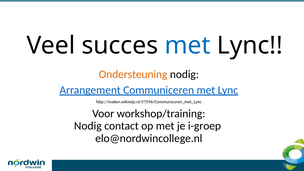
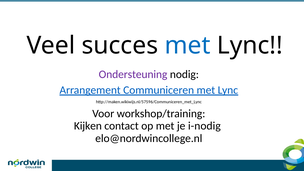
Ondersteuning colour: orange -> purple (133, 74)
Nodig: Nodig -> Kijken (88, 126)
i-groep: i-groep -> i-nodig (204, 126)
